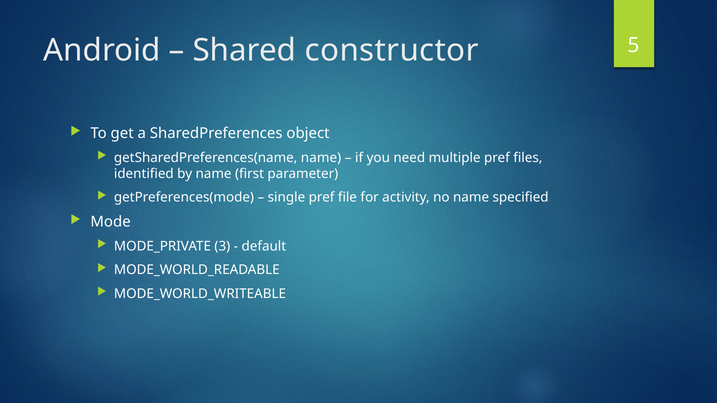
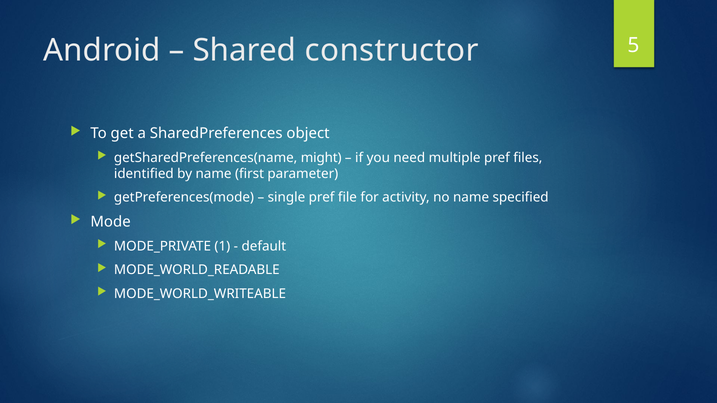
getSharedPreferences(name name: name -> might (321, 158)
3: 3 -> 1 (222, 247)
